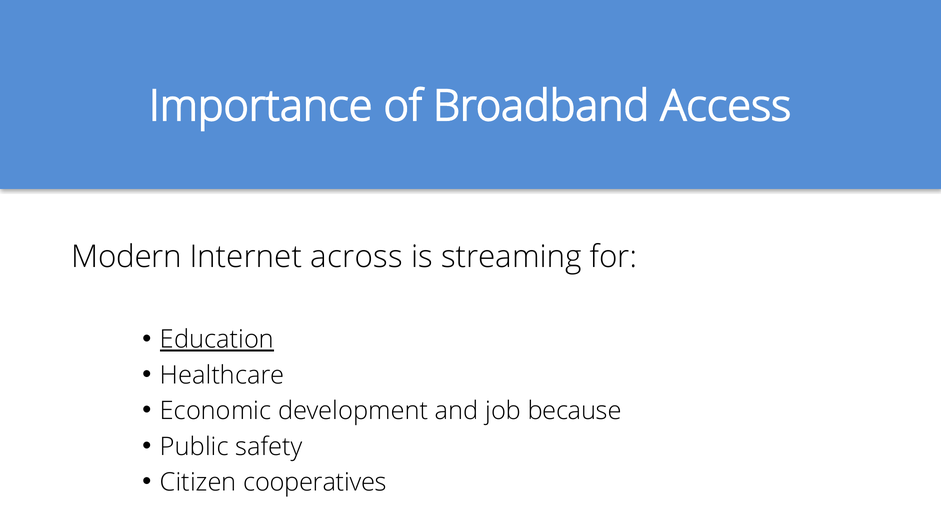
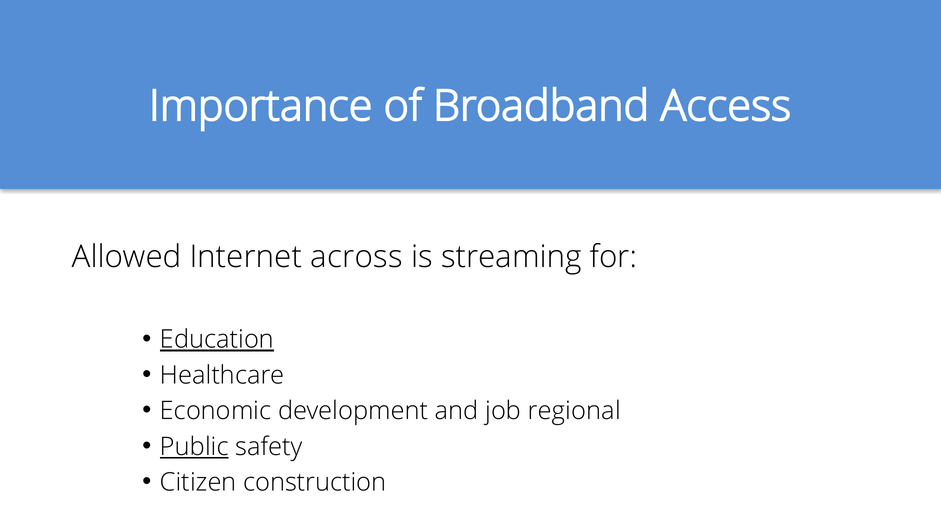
Modern: Modern -> Allowed (127, 257)
because: because -> regional (574, 411)
Public underline: none -> present (194, 447)
cooperatives: cooperatives -> construction (315, 483)
